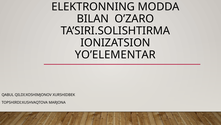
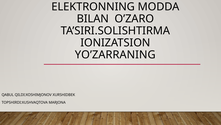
YO’ELEMENTAR: YO’ELEMENTAR -> YO’ZARRANING (115, 54)
